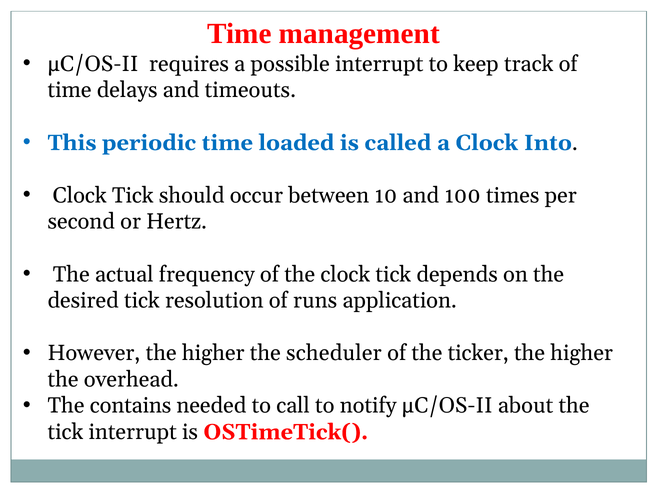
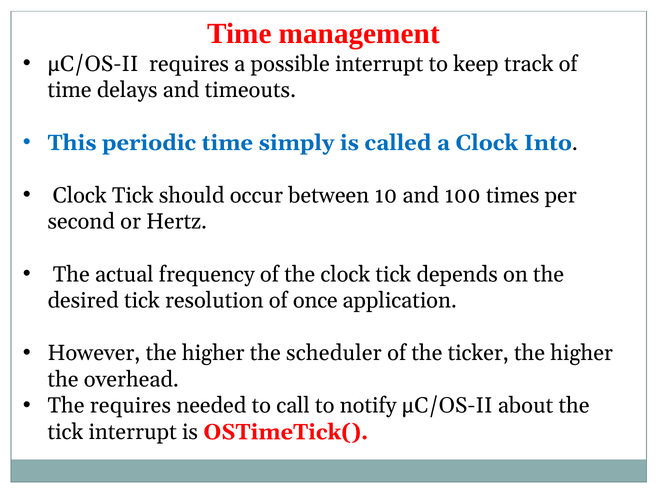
loaded: loaded -> simply (296, 143)
runs: runs -> once (315, 301)
The contains: contains -> requires (130, 406)
